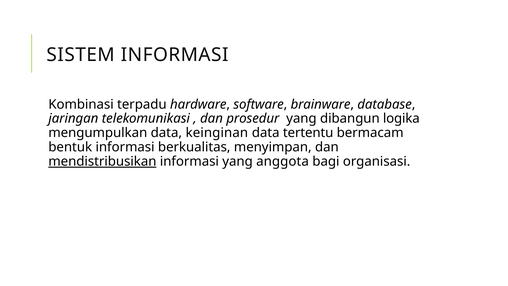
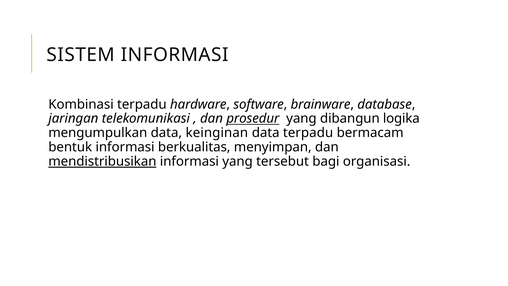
prosedur underline: none -> present (253, 118)
data tertentu: tertentu -> terpadu (308, 133)
anggota: anggota -> tersebut (283, 161)
